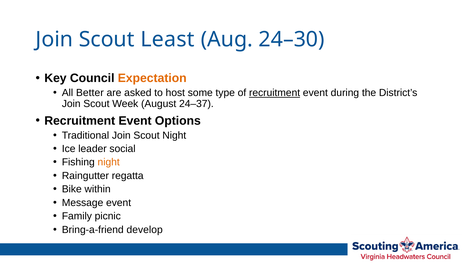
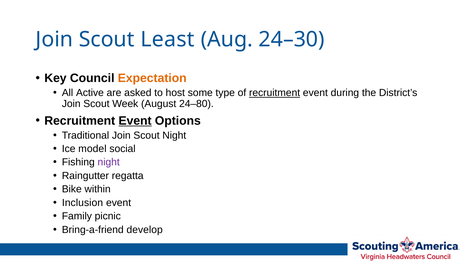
Better: Better -> Active (90, 93)
24–37: 24–37 -> 24–80 (196, 104)
Event underline: none -> present (135, 121)
leader: leader -> model (92, 149)
night colour: orange -> purple (109, 162)
Message: Message -> Inclusion (83, 202)
